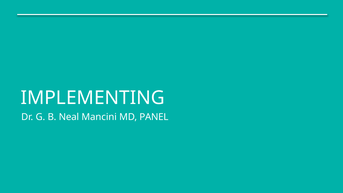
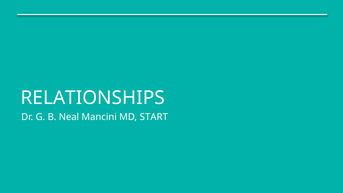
IMPLEMENTING: IMPLEMENTING -> RELATIONSHIPS (93, 98)
PANEL: PANEL -> START (154, 117)
